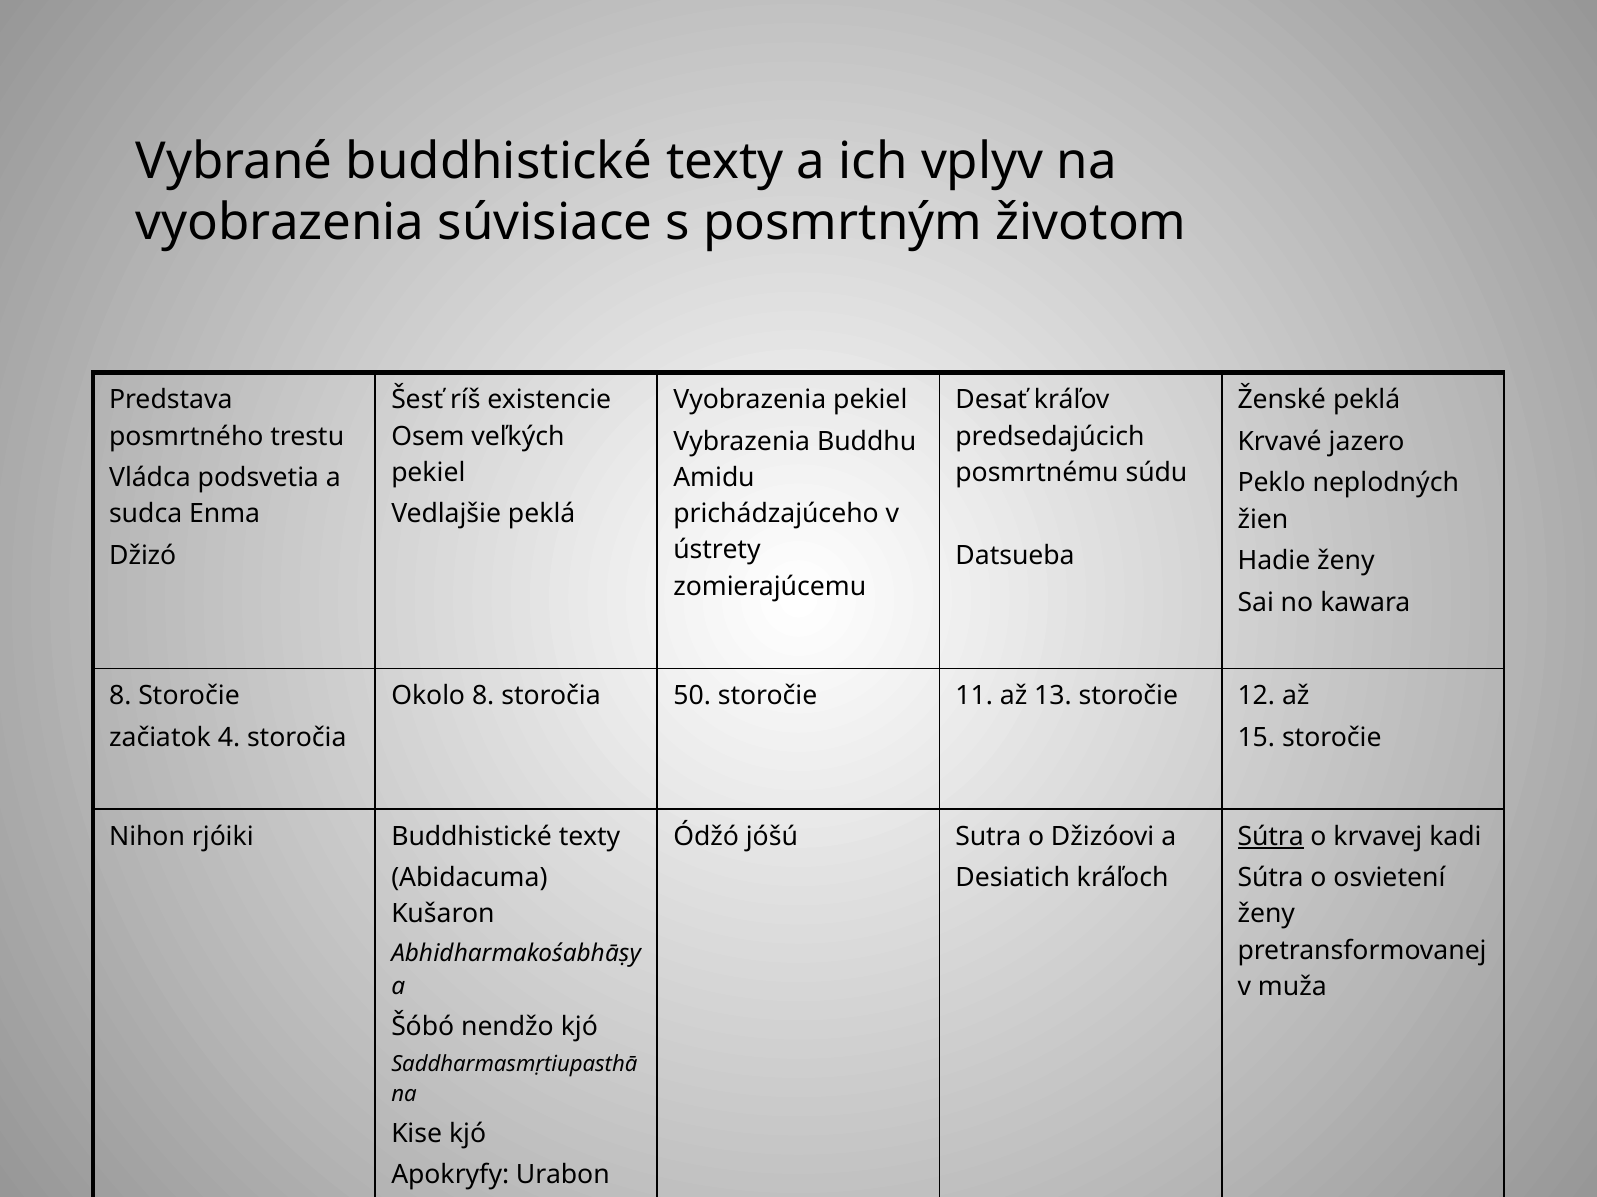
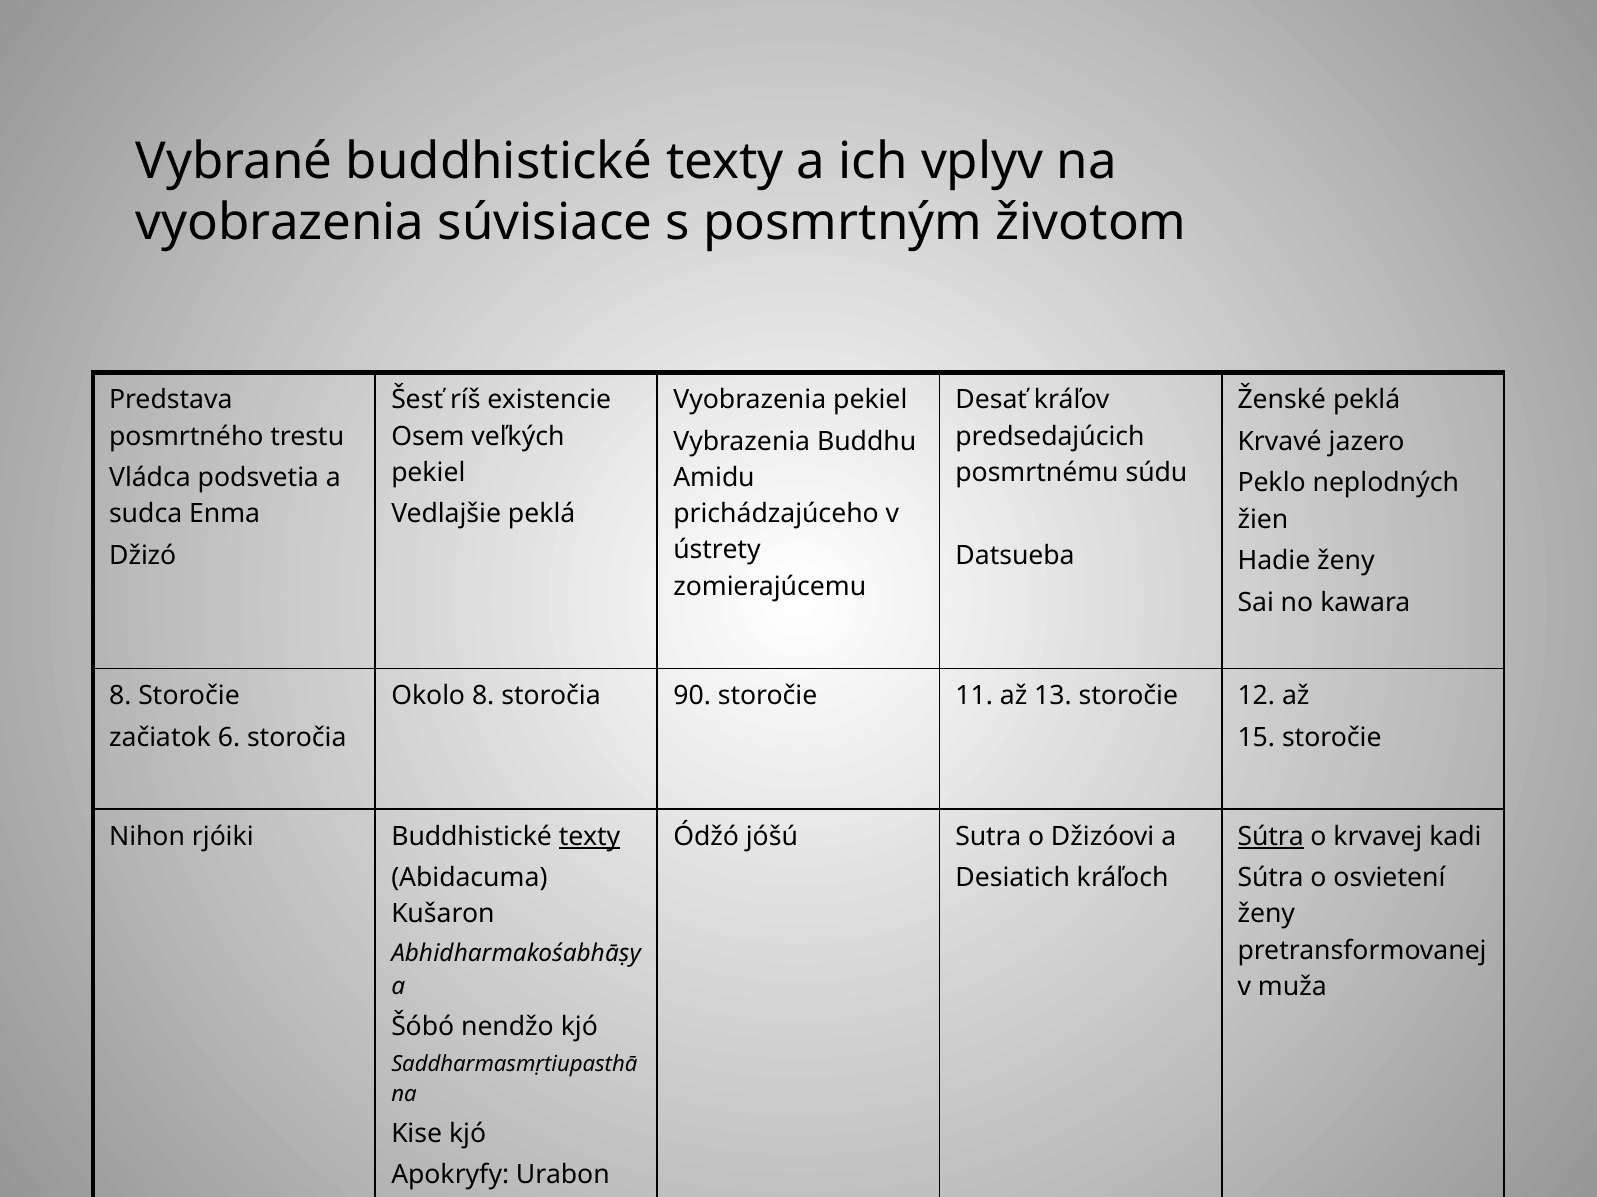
50: 50 -> 90 (692, 697)
4: 4 -> 6 (229, 738)
texty underline: none -> present (590, 837)
